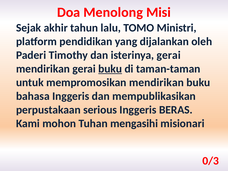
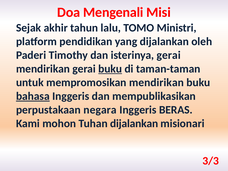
Menolong: Menolong -> Mengenali (113, 12)
bahasa underline: none -> present (33, 96)
serious: serious -> negara (100, 110)
Tuhan mengasihi: mengasihi -> dijalankan (134, 124)
0/3: 0/3 -> 3/3 (211, 161)
